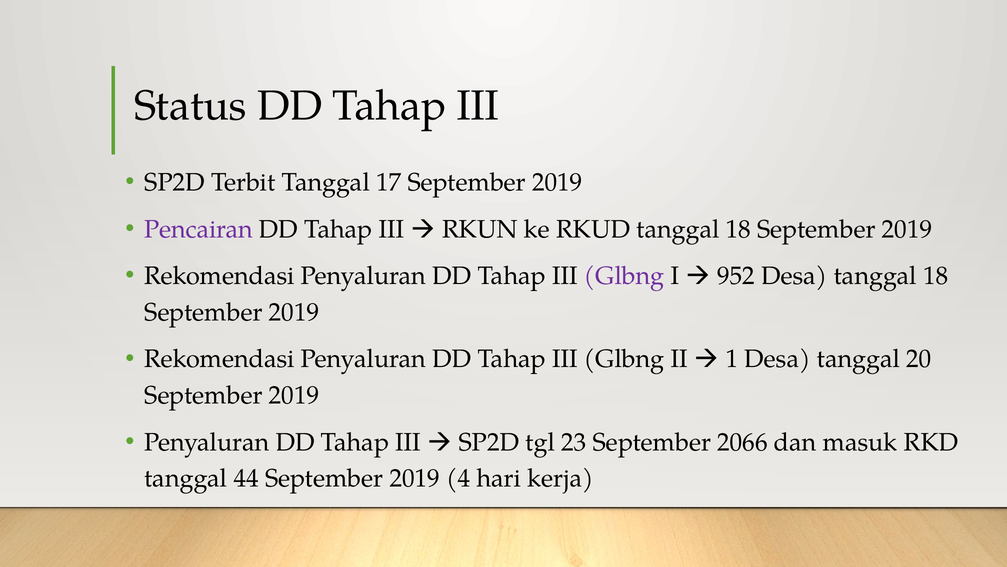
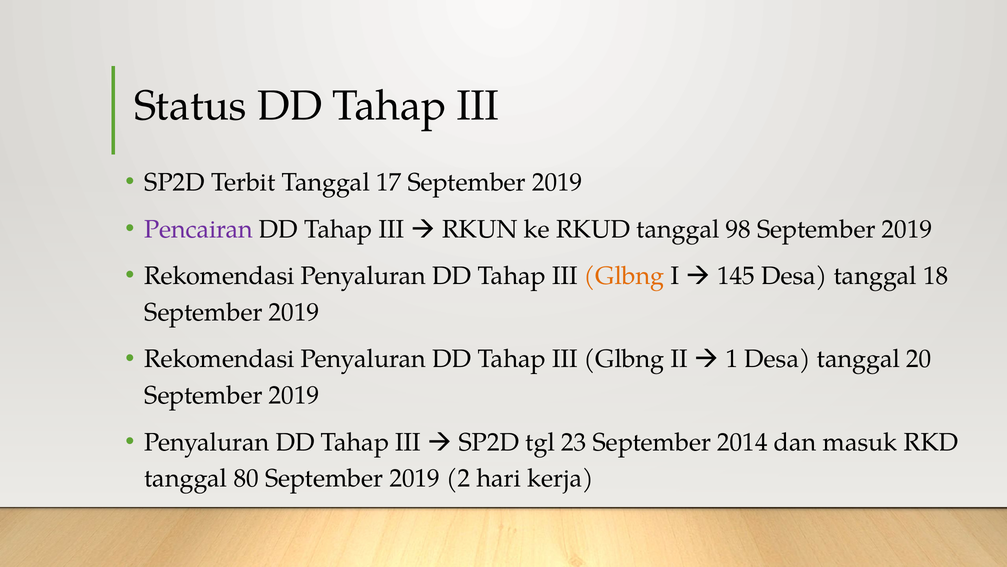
RKUD tanggal 18: 18 -> 98 (738, 229)
Glbng colour: purple -> orange (624, 276)
952: 952 -> 145 (736, 276)
2066: 2066 -> 2014 (742, 442)
44: 44 -> 80 (246, 478)
4: 4 -> 2 (458, 478)
